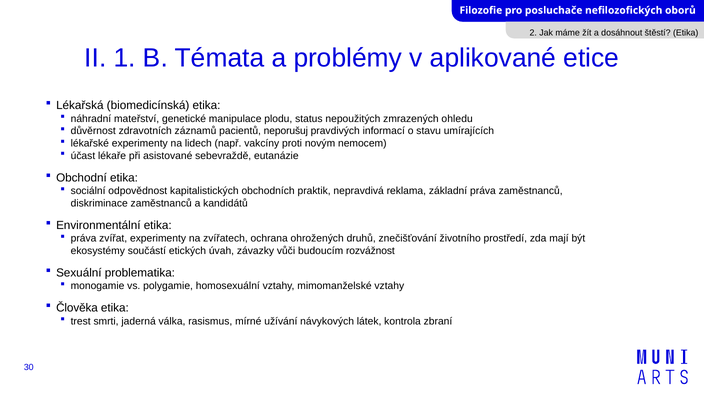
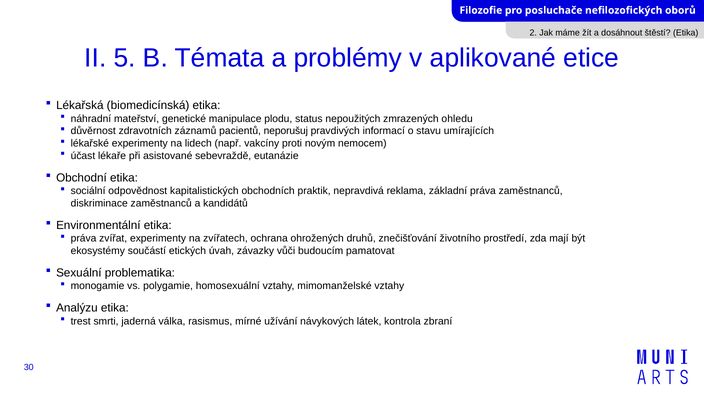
1: 1 -> 5 (125, 58)
rozvážnost: rozvážnost -> pamatovat (370, 251)
Člověka: Člověka -> Analýzu (77, 308)
